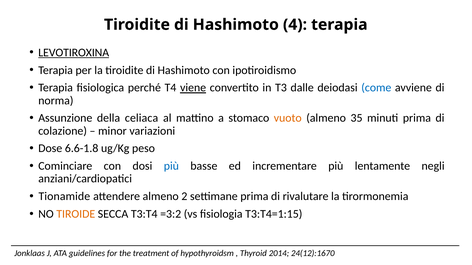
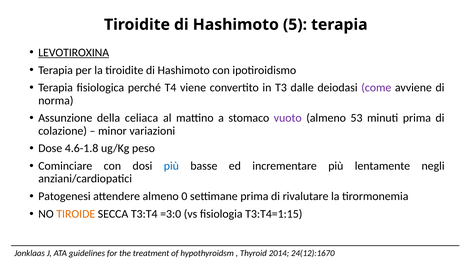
4: 4 -> 5 (295, 25)
viene underline: present -> none (193, 88)
come colour: blue -> purple (376, 88)
vuoto colour: orange -> purple (288, 118)
35: 35 -> 53 (357, 118)
6.6-1.8: 6.6-1.8 -> 4.6-1.8 (82, 149)
Tionamide: Tionamide -> Patogenesi (64, 197)
2: 2 -> 0 (184, 197)
=3:2: =3:2 -> =3:0 (171, 214)
